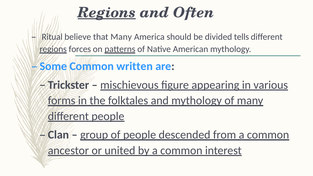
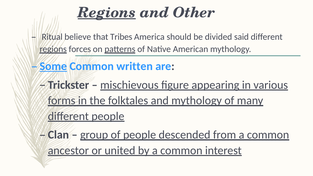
Often: Often -> Other (194, 13)
that Many: Many -> Tribes (121, 37)
tells: tells -> said (241, 37)
Some underline: none -> present (53, 66)
